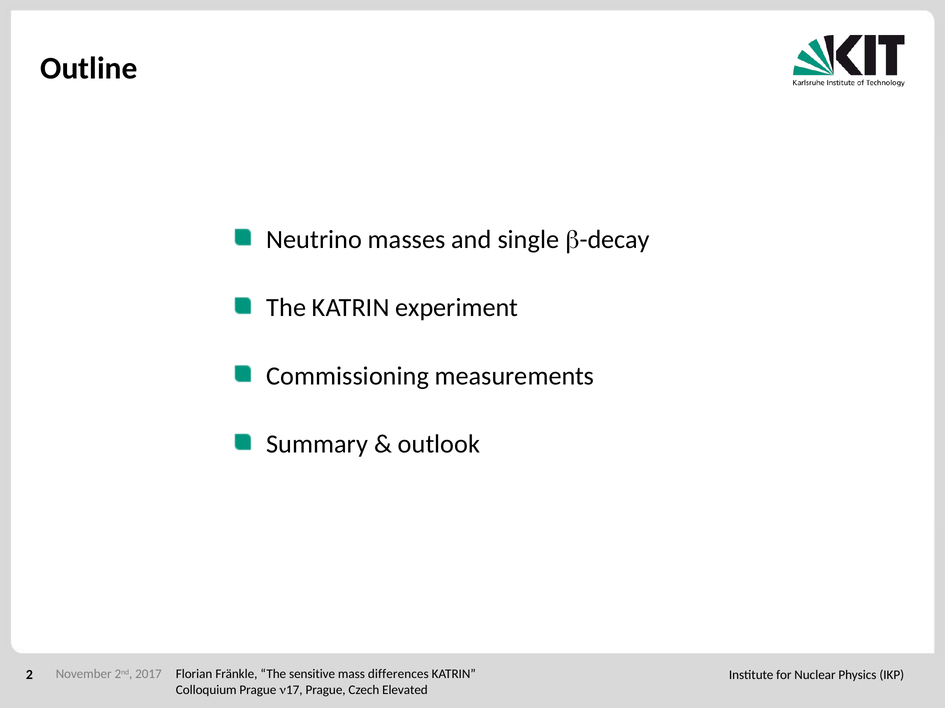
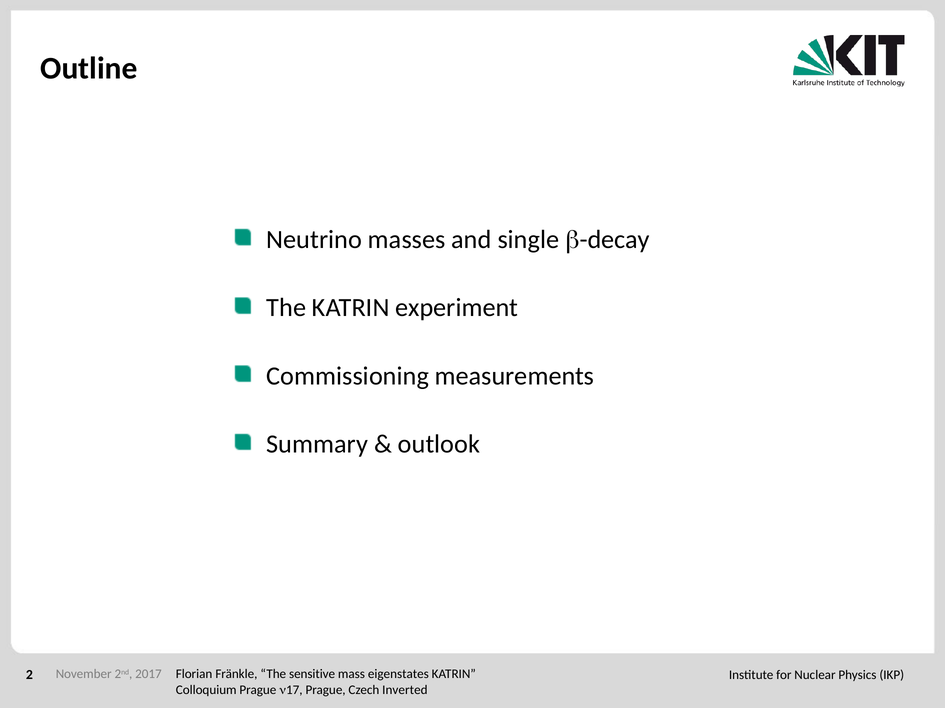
differences: differences -> eigenstates (398, 675)
Elevated: Elevated -> Inverted (405, 691)
